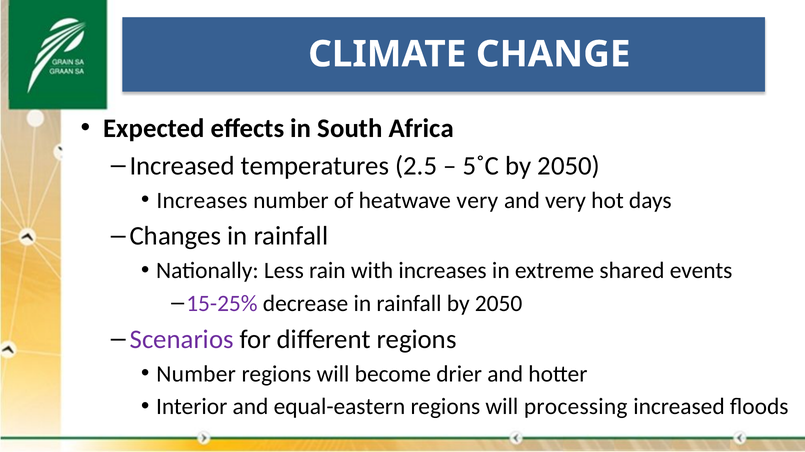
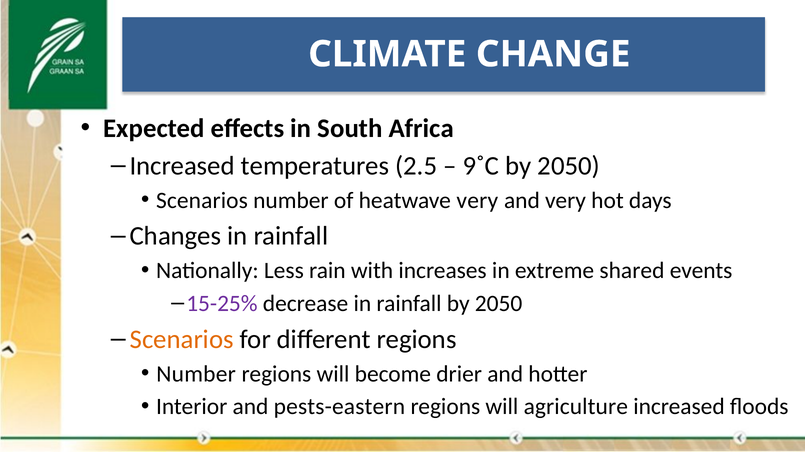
5˚C: 5˚C -> 9˚C (481, 166)
Increases: Increases -> Scenarios (202, 201)
Scenarios colour: purple -> orange (182, 340)
equal-eastern: equal-eastern -> pests-eastern (339, 407)
processing: processing -> agriculture (576, 407)
